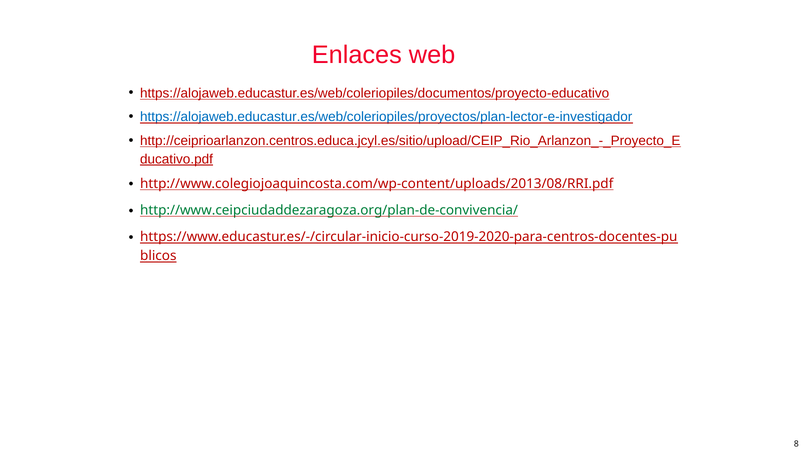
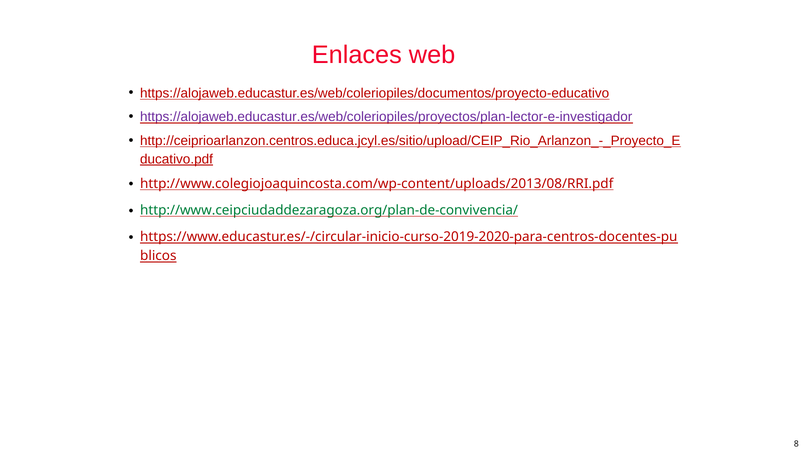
https://alojaweb.educastur.es/web/coleriopiles/proyectos/plan-lector-e-investigador colour: blue -> purple (386, 117)
